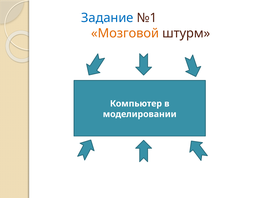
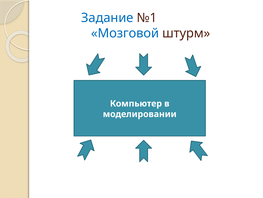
Мозговой colour: orange -> blue (125, 33)
